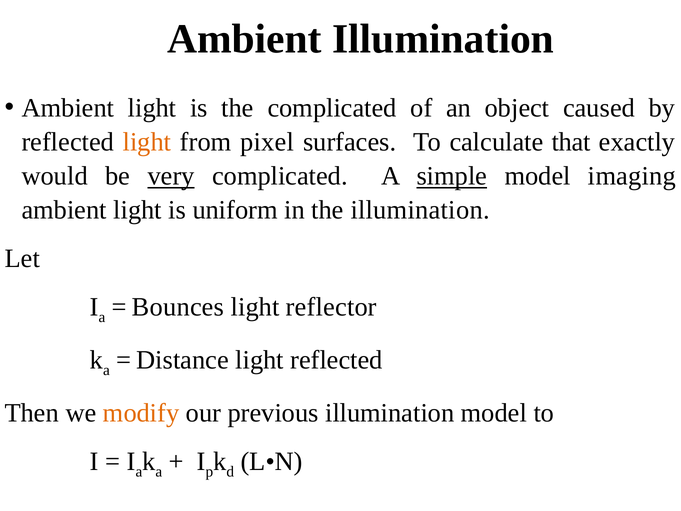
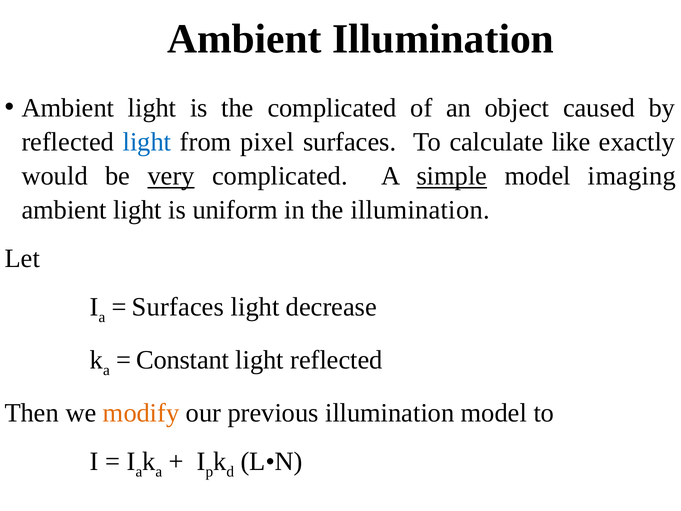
light colour: orange -> blue (147, 142)
that: that -> like (571, 142)
Bounces: Bounces -> Surfaces (178, 307)
reflector: reflector -> decrease (331, 307)
Distance: Distance -> Constant (183, 360)
